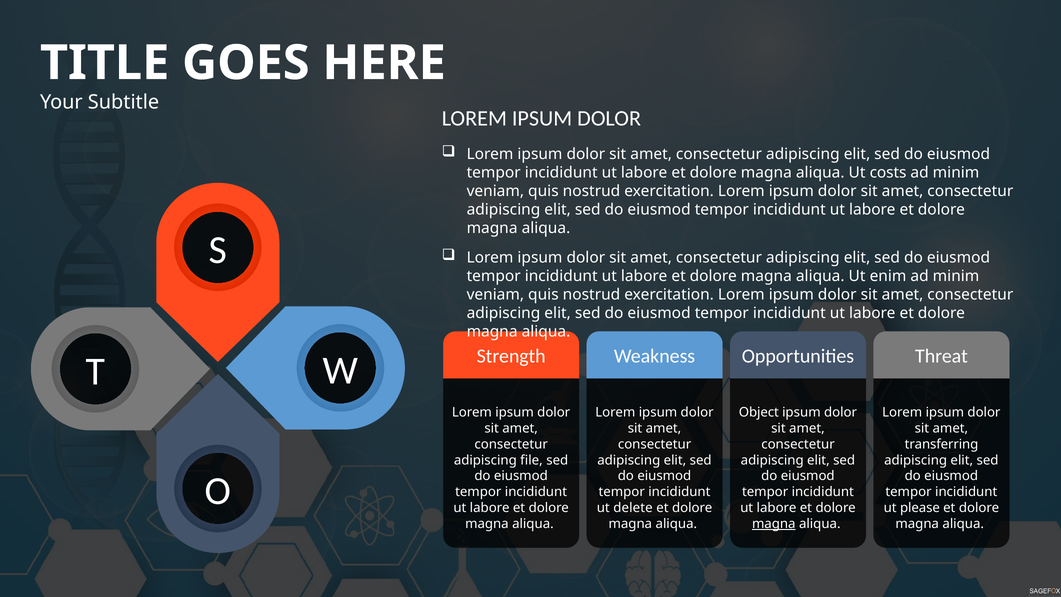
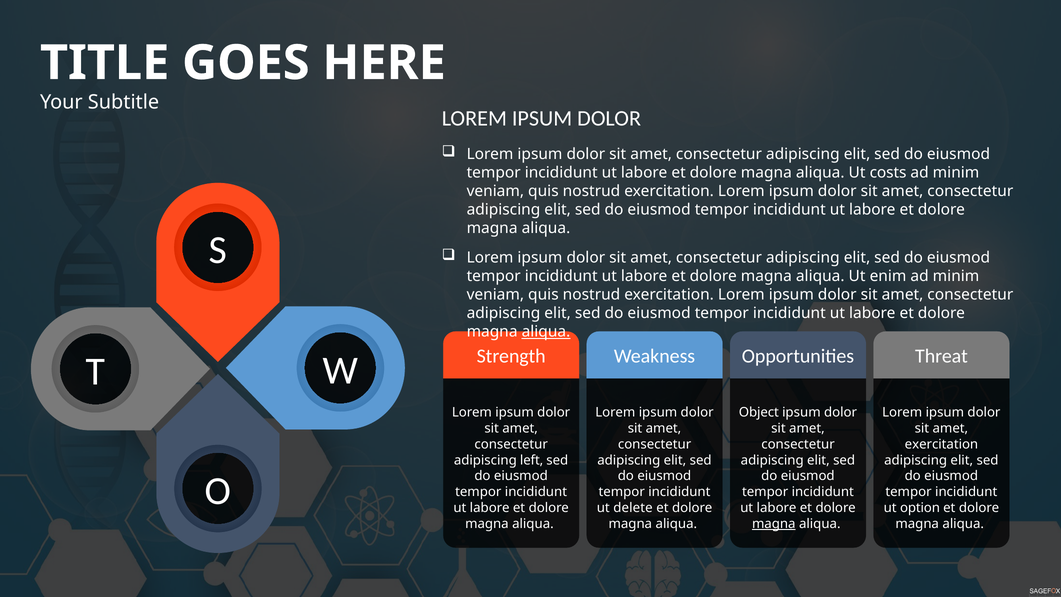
aliqua underline: none -> present (546, 332)
transferring: transferring -> exercitation (941, 444)
file: file -> left (532, 460)
please: please -> option (920, 508)
